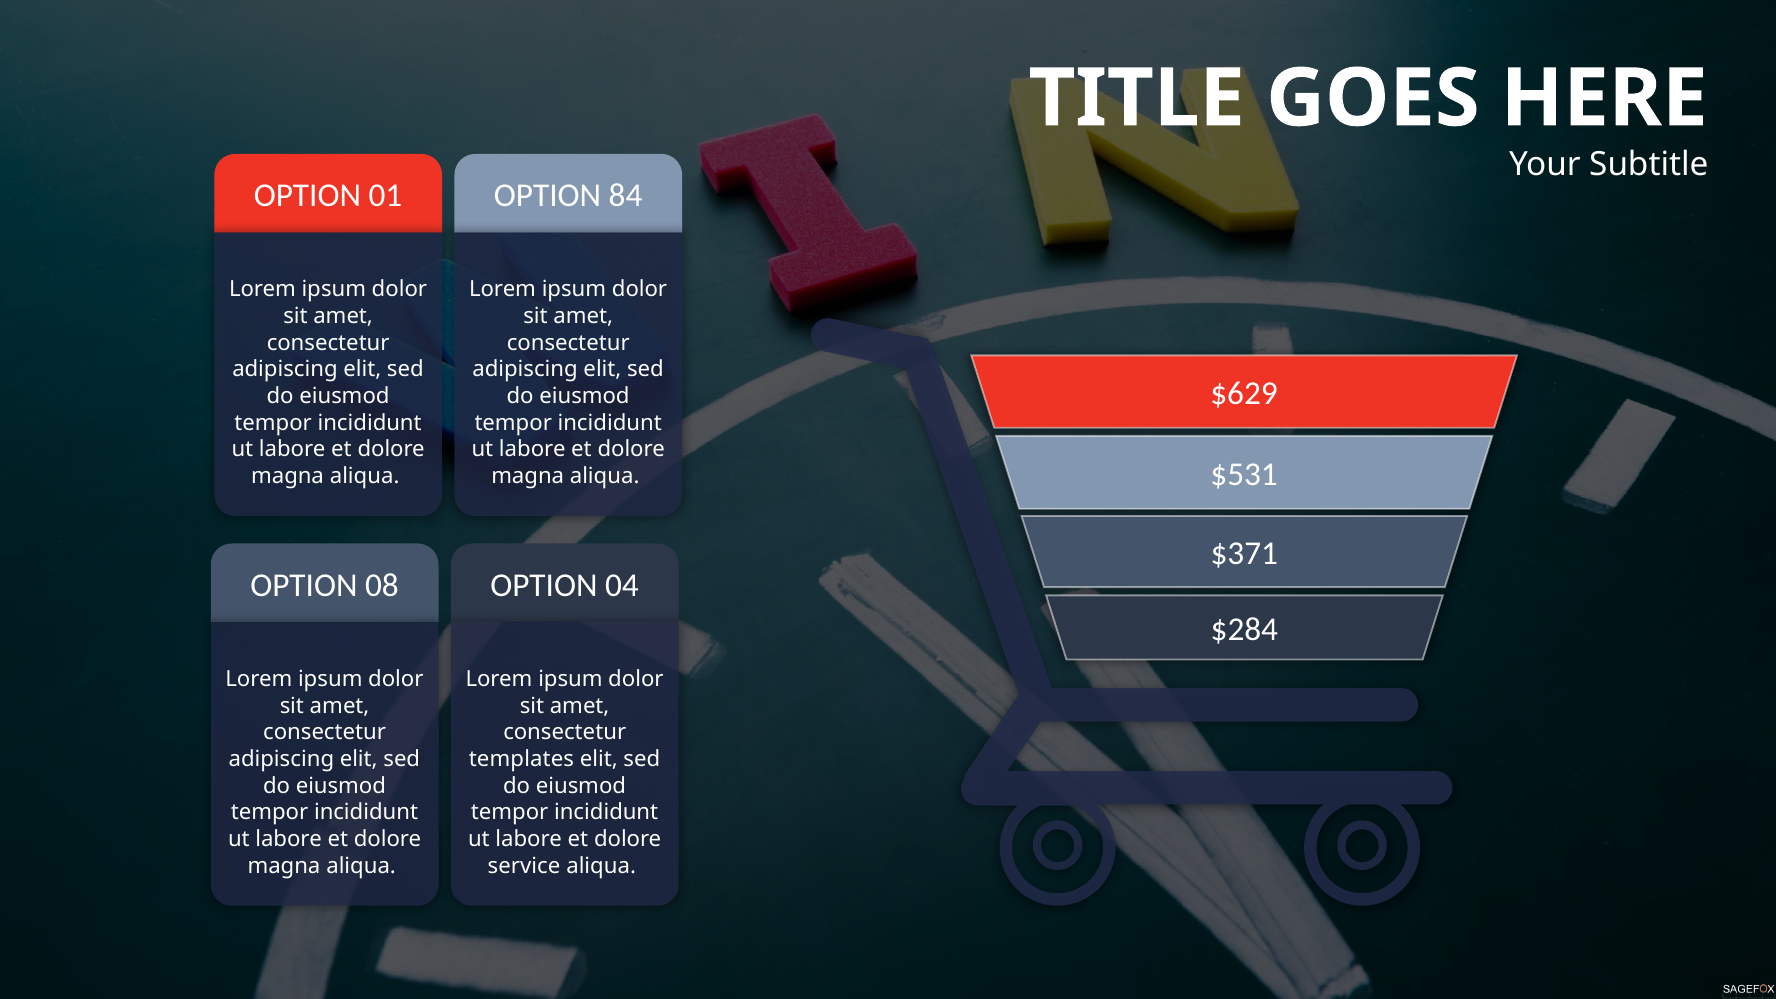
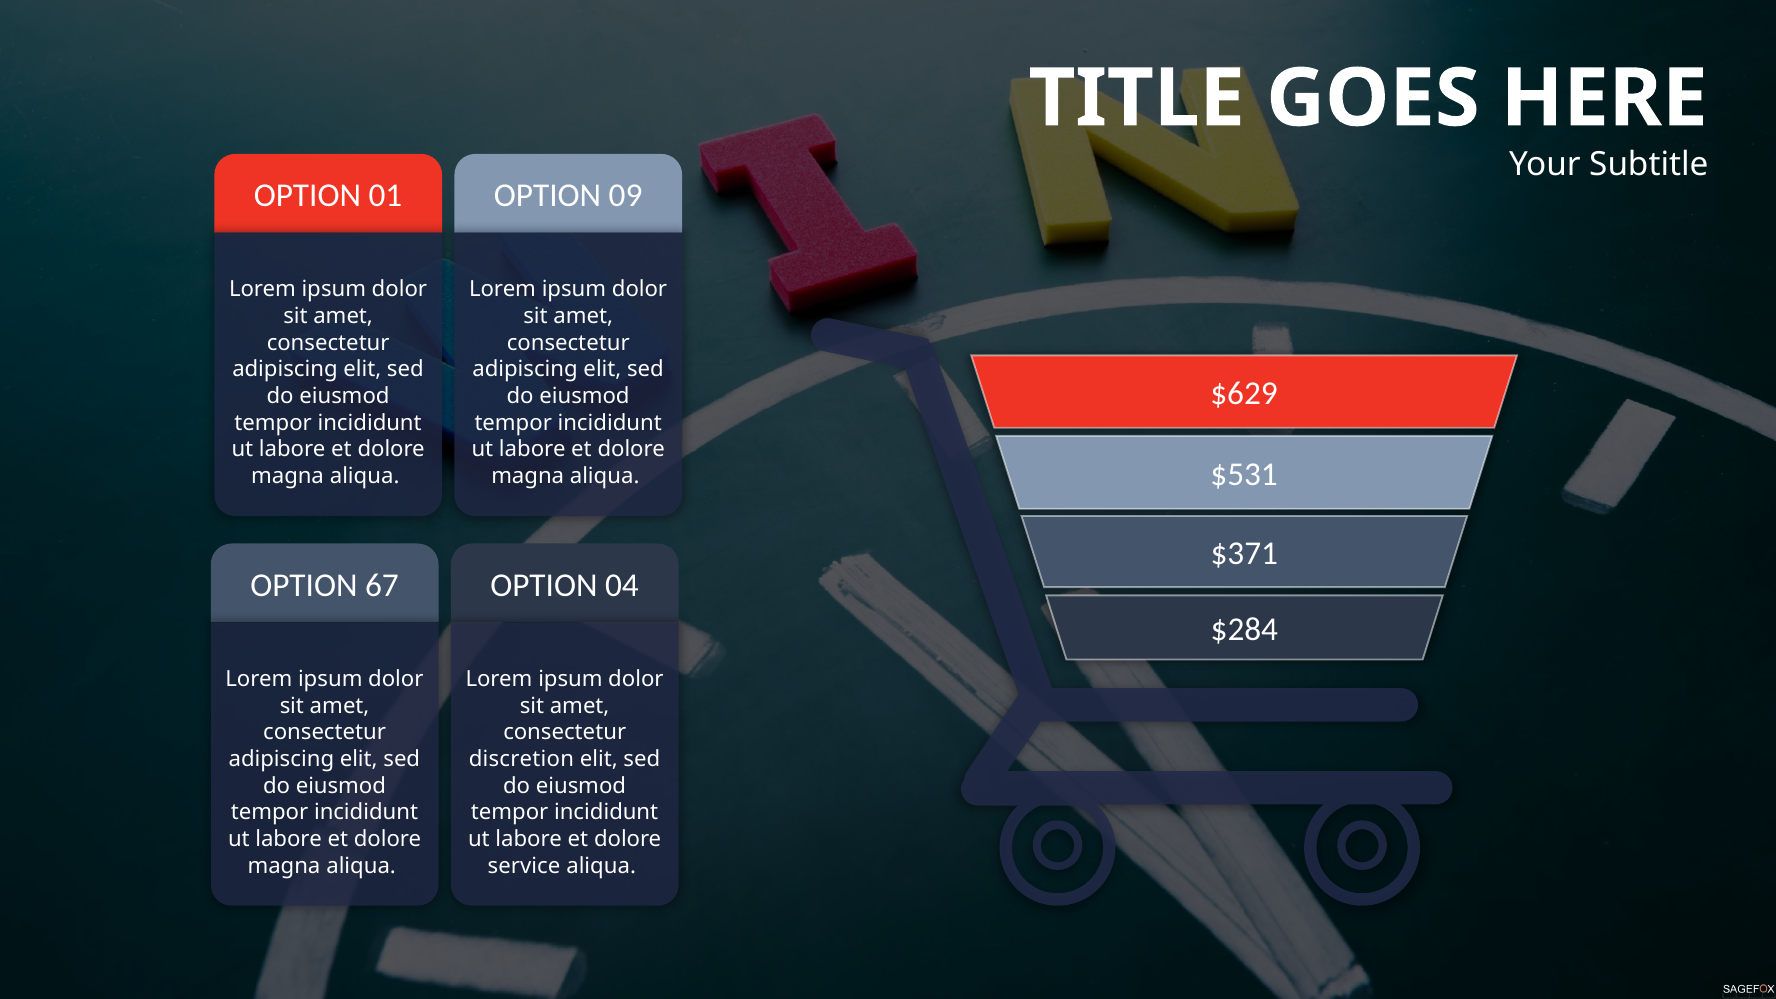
84: 84 -> 09 (626, 196)
08: 08 -> 67 (382, 585)
templates: templates -> discretion (521, 759)
